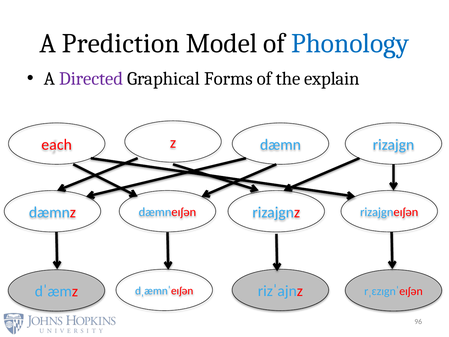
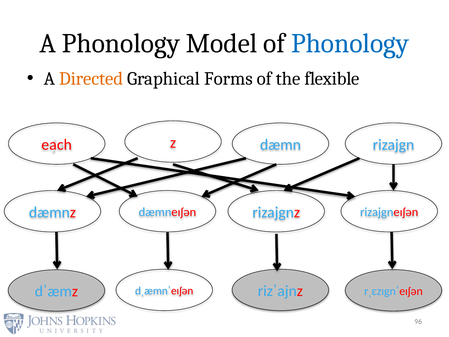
A Prediction: Prediction -> Phonology (121, 43)
Directed colour: purple -> orange (91, 79)
explain: explain -> flexible (332, 79)
